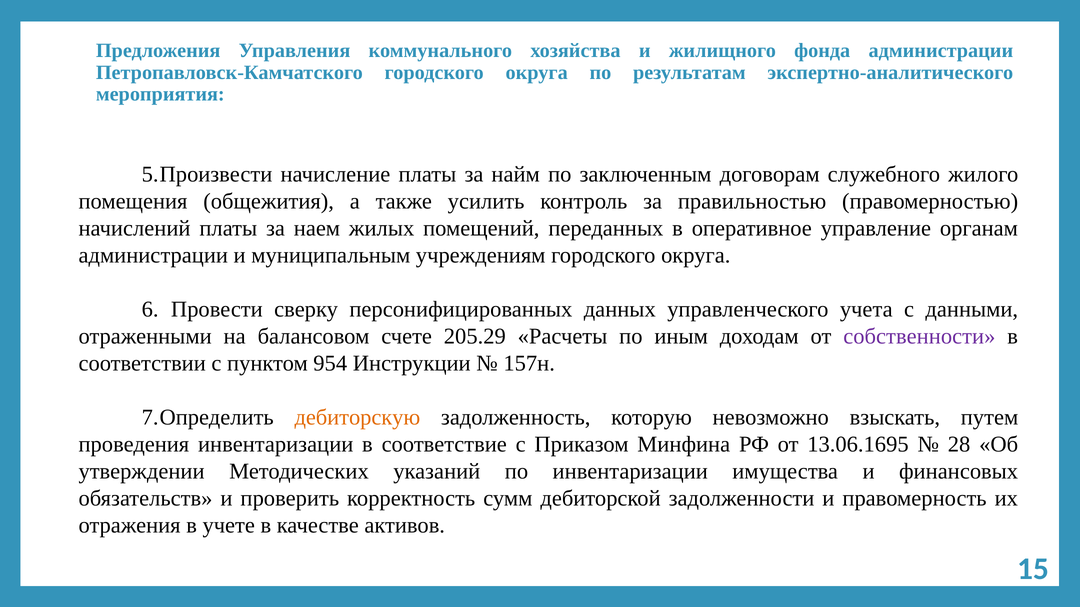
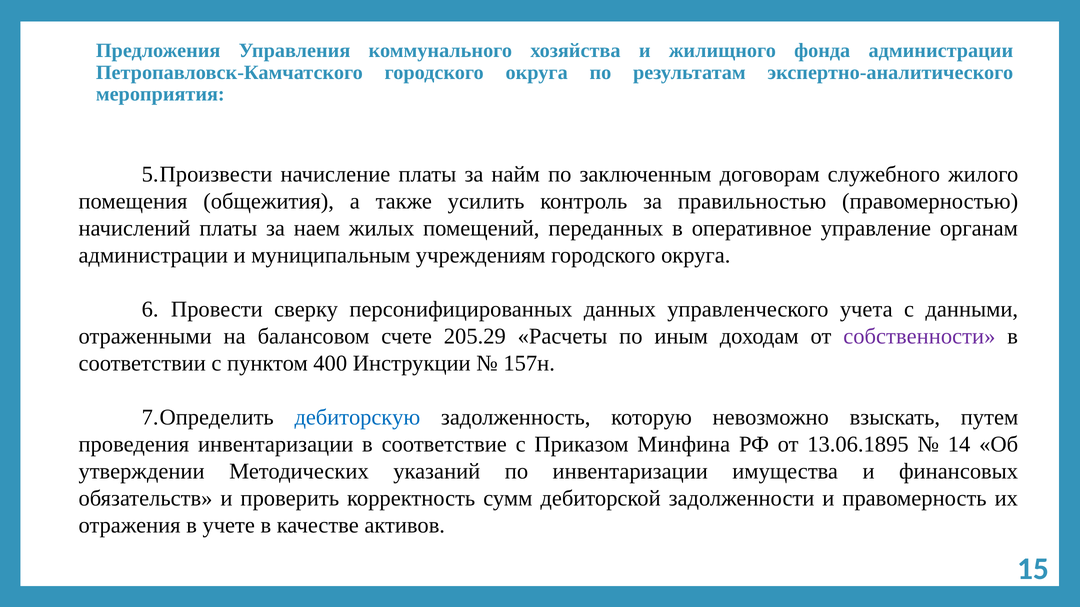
954: 954 -> 400 (330, 364)
дебиторскую colour: orange -> blue (357, 418)
13.06.1695: 13.06.1695 -> 13.06.1895 (858, 445)
28: 28 -> 14 (959, 445)
